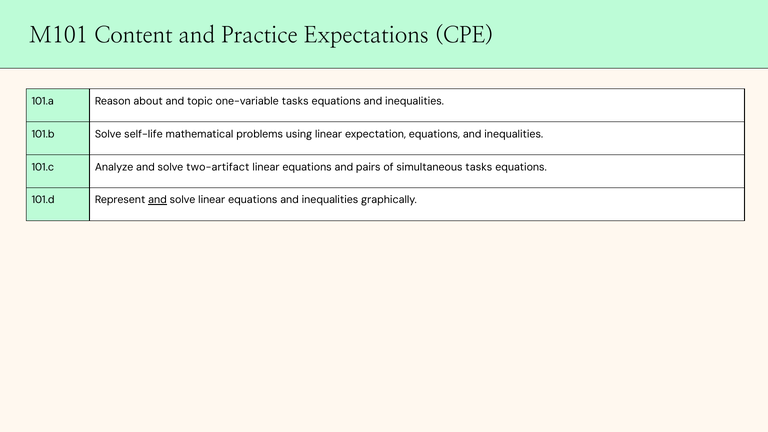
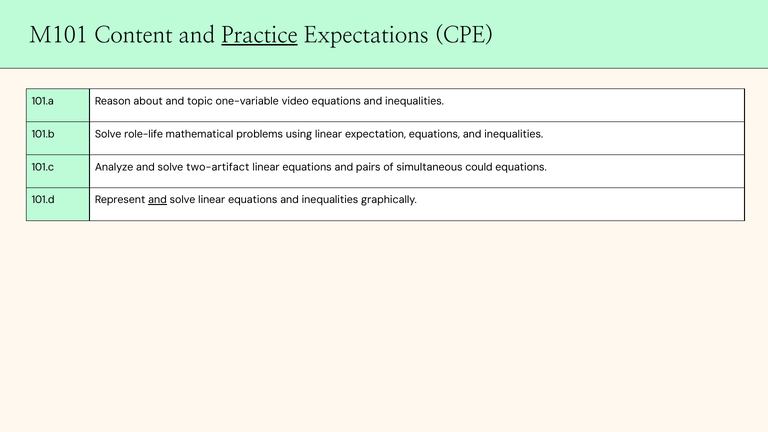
Practice underline: none -> present (259, 35)
one-variable tasks: tasks -> video (295, 101)
self-life: self-life -> role-life (144, 134)
simultaneous tasks: tasks -> could (479, 167)
